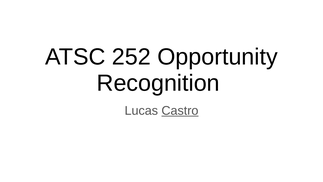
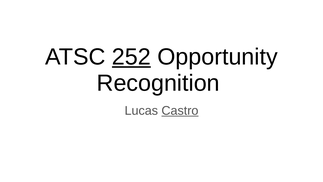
252 underline: none -> present (131, 57)
